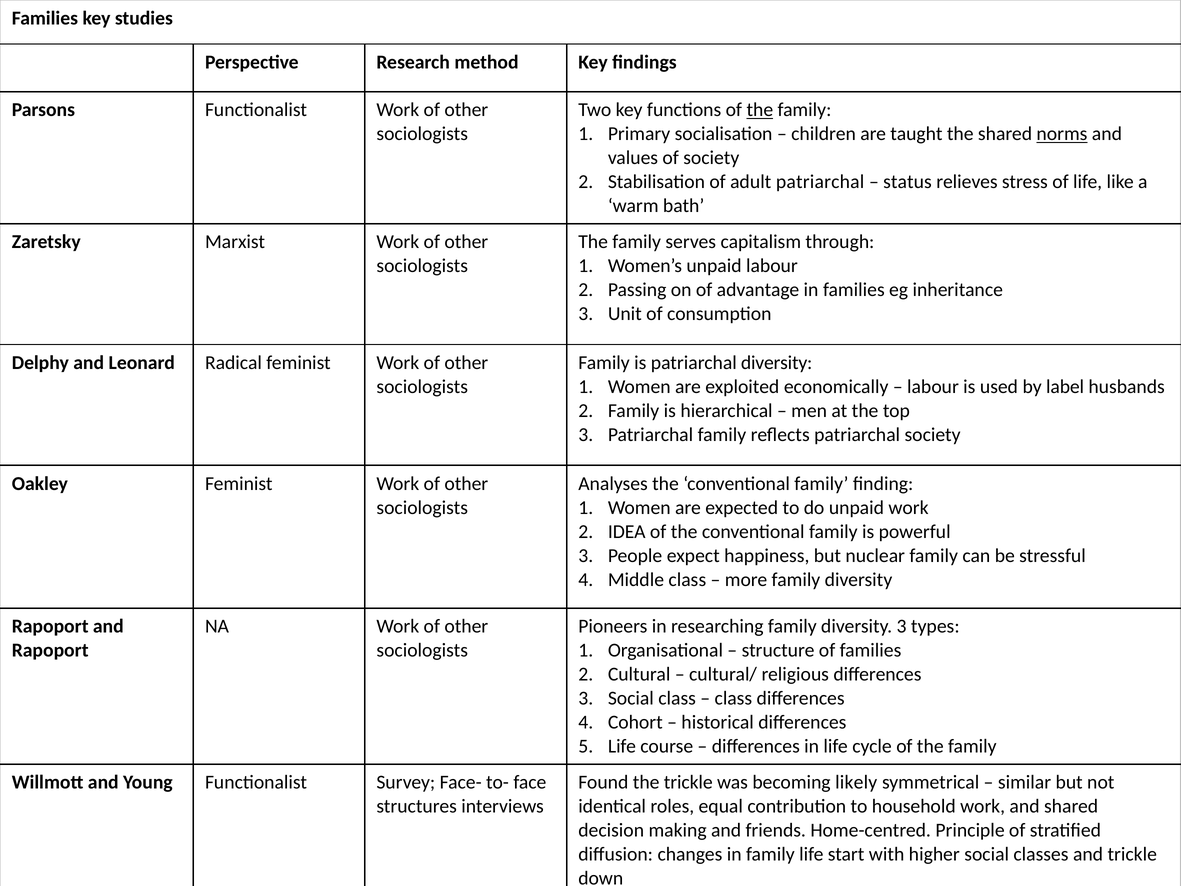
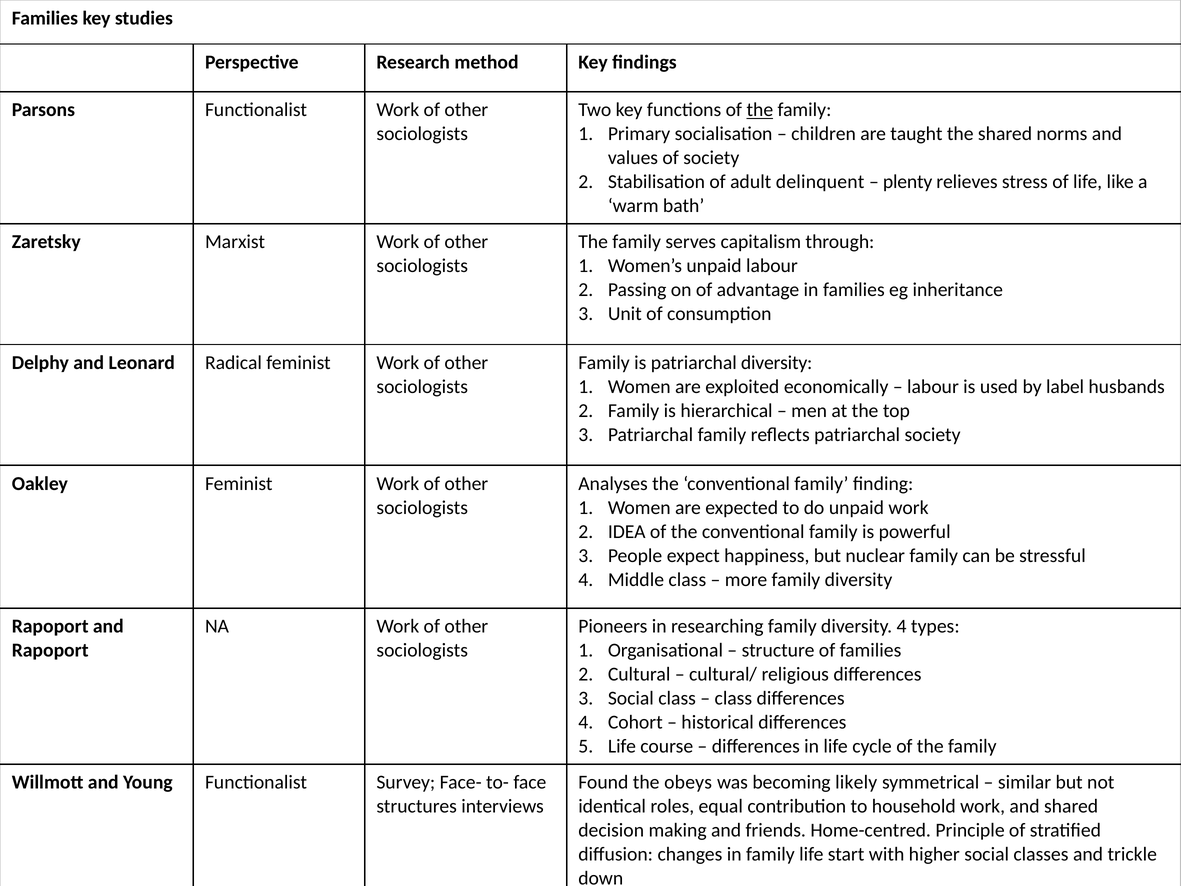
norms underline: present -> none (1062, 134)
adult patriarchal: patriarchal -> delinquent (820, 182)
status: status -> plenty (908, 182)
diversity 3: 3 -> 4 (902, 626)
the trickle: trickle -> obeys (688, 782)
